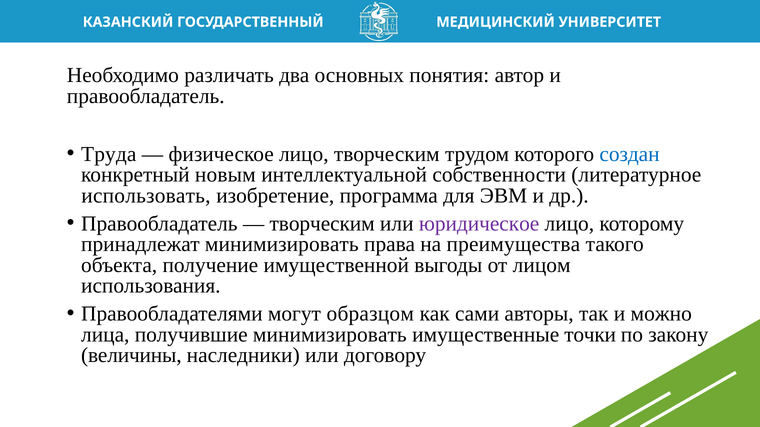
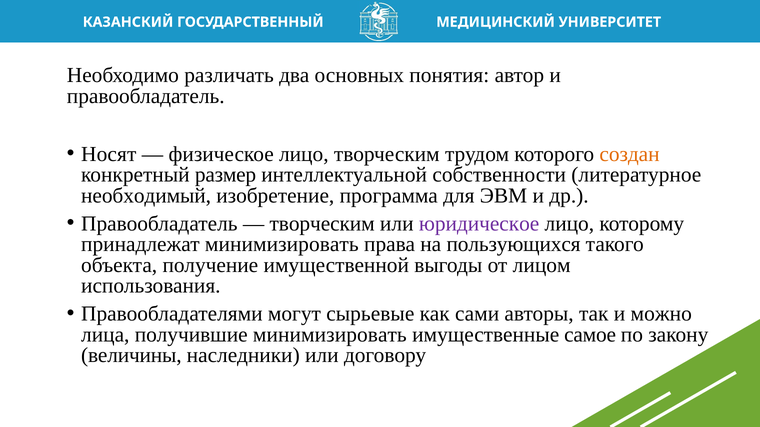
Труда: Труда -> Носят (109, 154)
создан colour: blue -> orange (630, 154)
новым: новым -> размер (226, 175)
использовать: использовать -> необходимый (146, 196)
преимущества: преимущества -> пользующихся (514, 245)
образцом: образцом -> сырьевые (370, 314)
точки: точки -> самое (590, 335)
